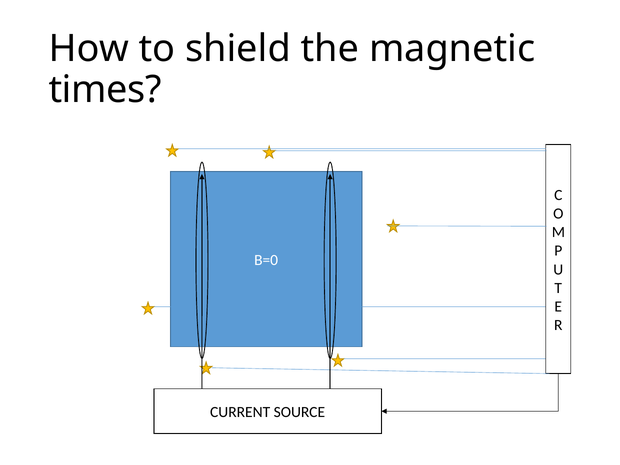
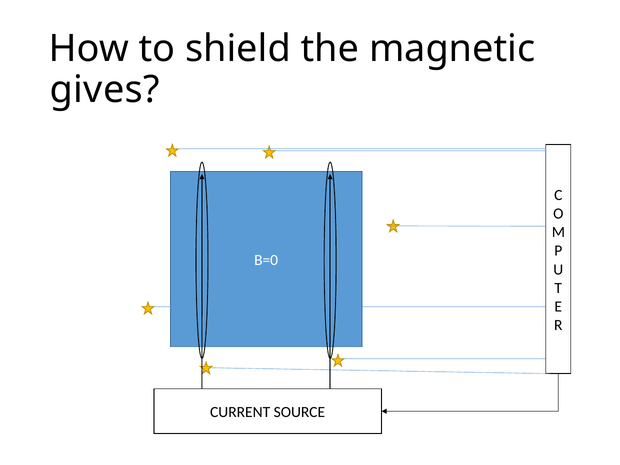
times: times -> gives (105, 90)
